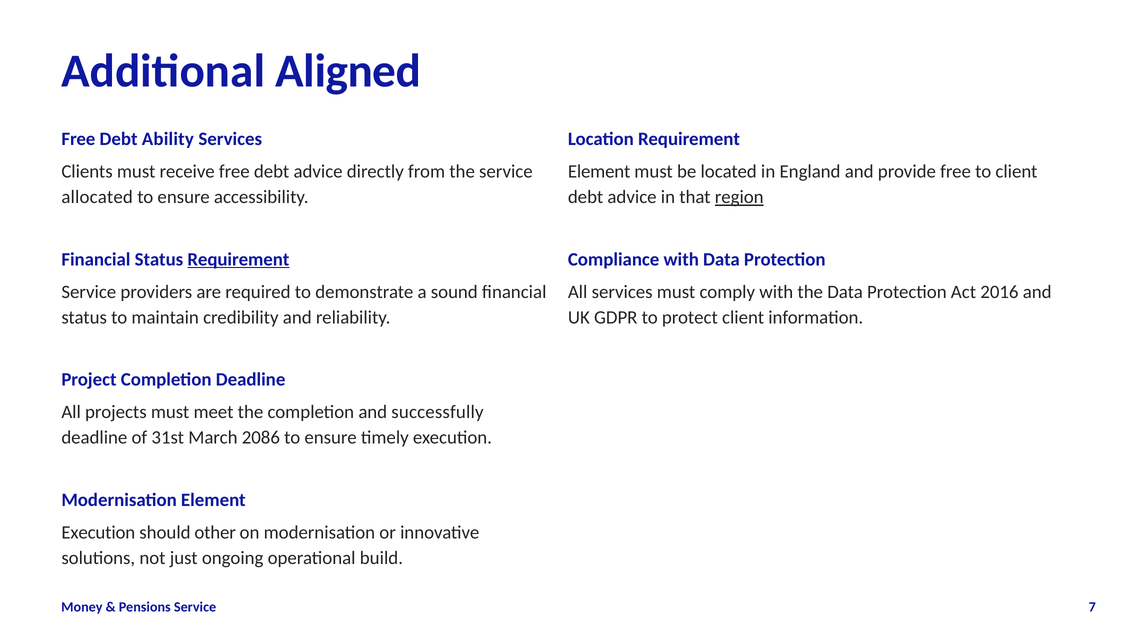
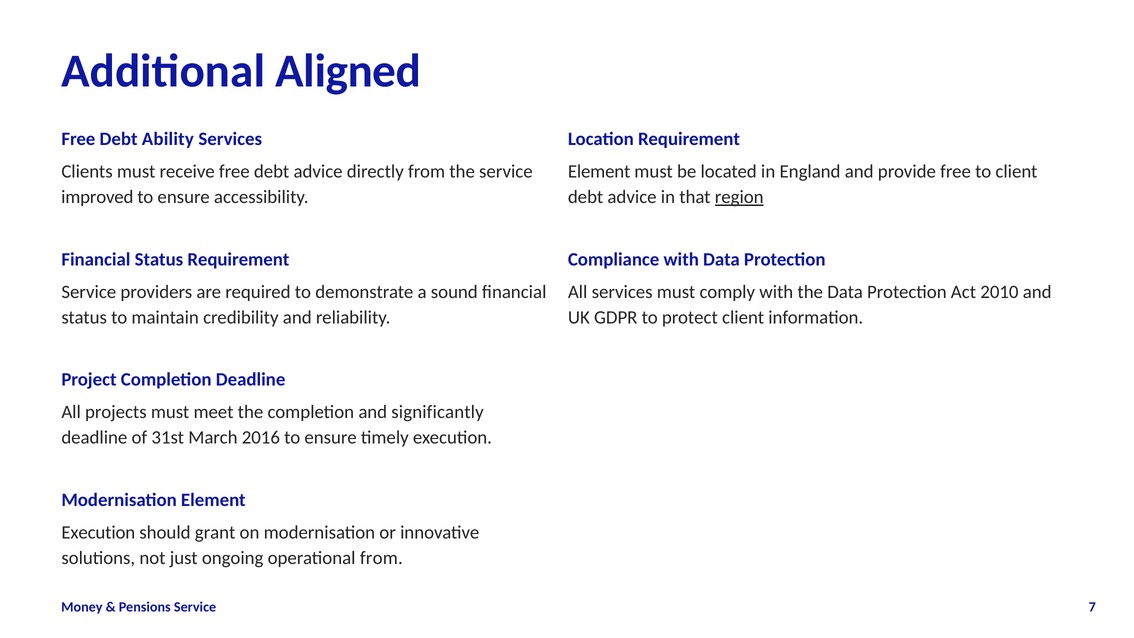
allocated: allocated -> improved (97, 197)
Requirement underline: present -> none (238, 259)
2016: 2016 -> 2010 (999, 292)
successfully: successfully -> significantly (438, 412)
2086: 2086 -> 2016 (261, 438)
other: other -> grant (215, 532)
operational build: build -> from (381, 558)
